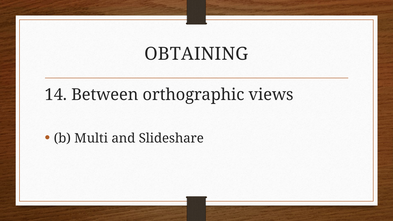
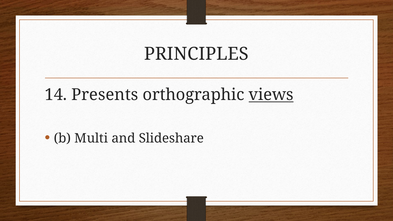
OBTAINING: OBTAINING -> PRINCIPLES (196, 54)
Between: Between -> Presents (105, 95)
views underline: none -> present (271, 95)
